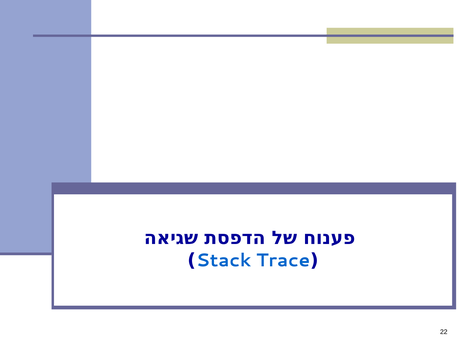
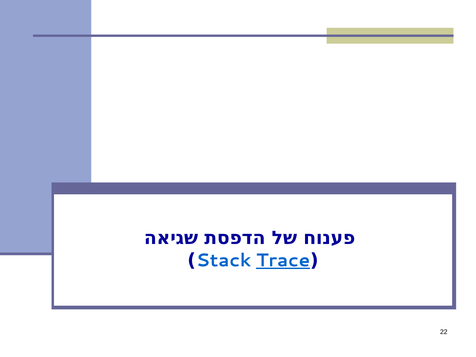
Trace underline: none -> present (283, 260)
